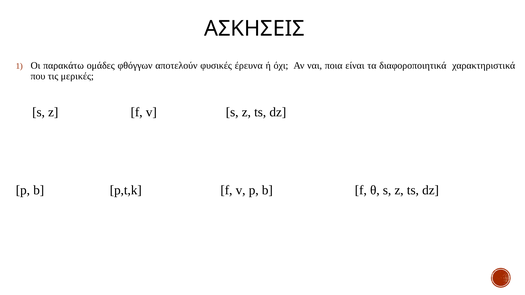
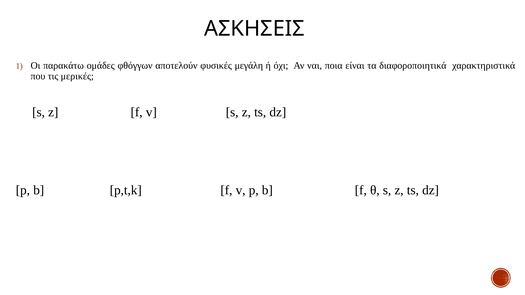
έρευνα: έρευνα -> μεγάλη (249, 66)
